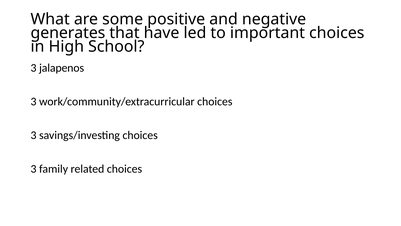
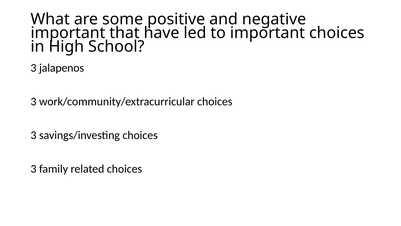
generates: generates -> important (68, 33)
